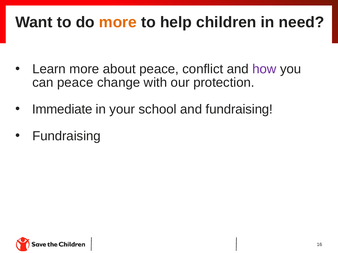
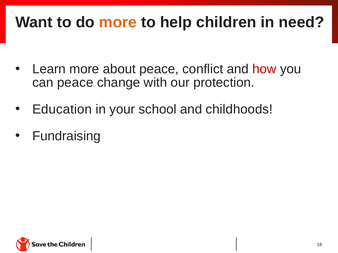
how colour: purple -> red (264, 69)
Immediate: Immediate -> Education (62, 109)
and fundraising: fundraising -> childhoods (239, 109)
